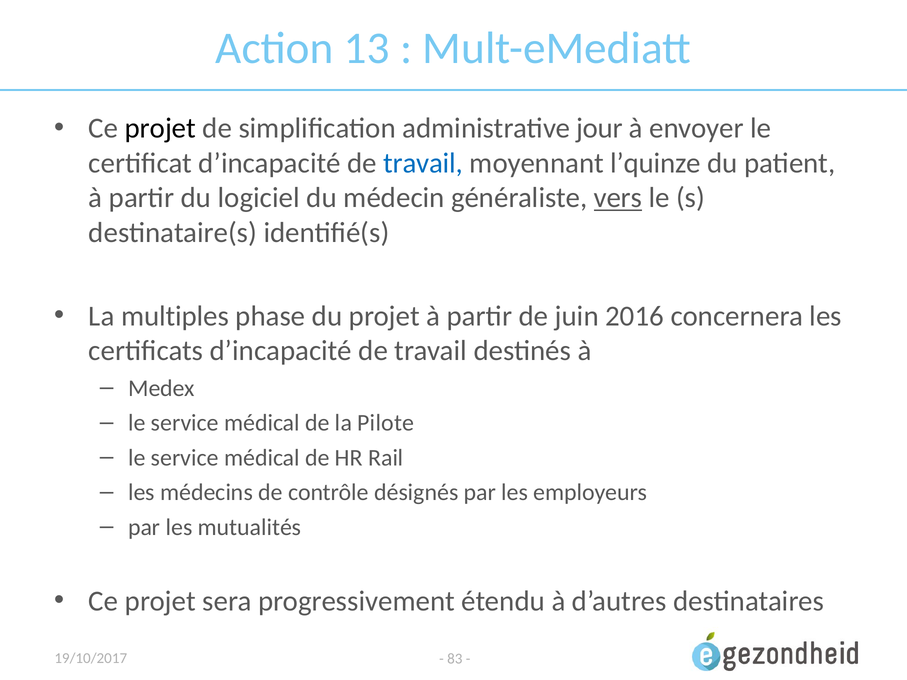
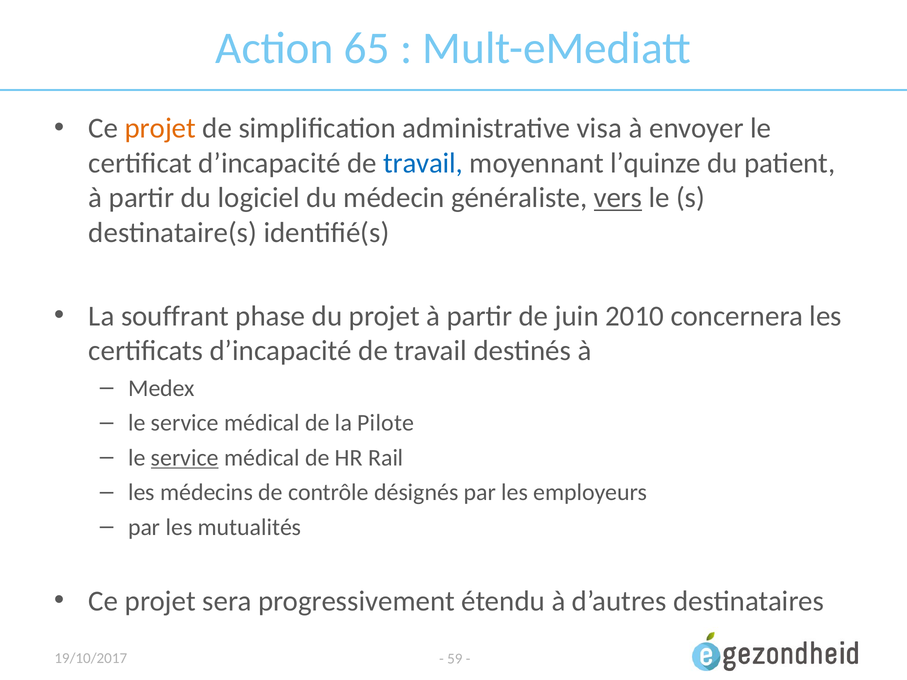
13: 13 -> 65 (367, 48)
projet colour: black -> orange (160, 128)
jour: jour -> visa (599, 128)
multiples: multiples -> souffrant (175, 316)
2016: 2016 -> 2010 (635, 316)
service underline: none -> present (185, 458)
83: 83 -> 59 (455, 659)
